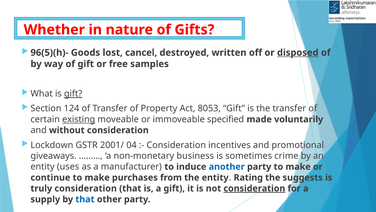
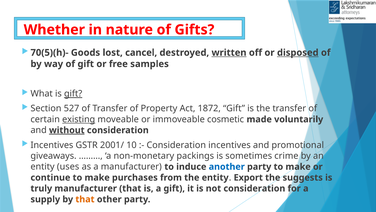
96(5)(h)-: 96(5)(h)- -> 70(5)(h)- (49, 53)
written underline: none -> present (229, 53)
124: 124 -> 527 (72, 108)
8053: 8053 -> 1872 (209, 108)
specified: specified -> cosmetic (226, 119)
without underline: none -> present (67, 130)
Lockdown: Lockdown -> Incentives (52, 145)
04: 04 -> 10 (131, 145)
business: business -> packings (195, 156)
Rating: Rating -> Export (248, 177)
truly consideration: consideration -> manufacturer (86, 188)
consideration underline: present -> none (254, 188)
that colour: blue -> orange (85, 199)
